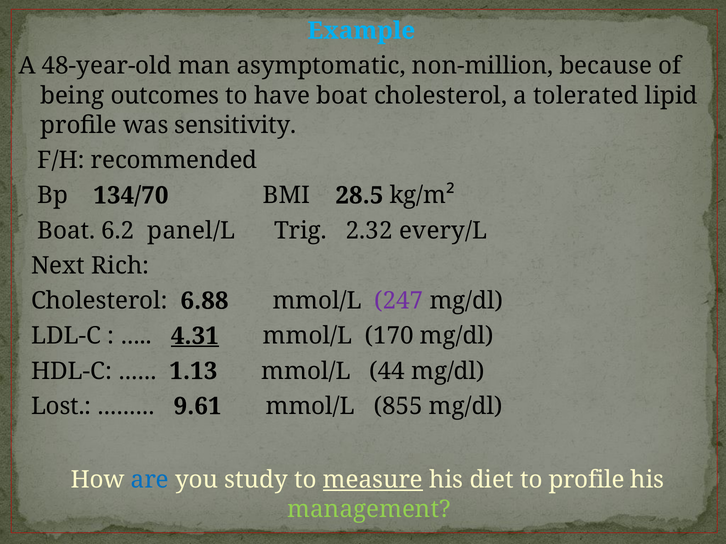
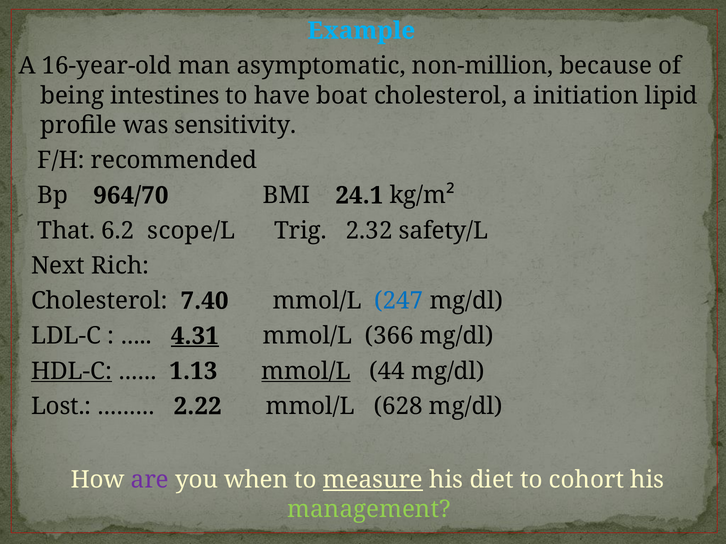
48-year-old: 48-year-old -> 16-year-old (107, 66)
outcomes: outcomes -> intestines (165, 96)
tolerated: tolerated -> initiation (586, 96)
134/70: 134/70 -> 964/70 (131, 196)
28.5: 28.5 -> 24.1 (359, 196)
Boat: Boat -> That (66, 231)
panel/L: panel/L -> scope/L (191, 231)
every/L: every/L -> safety/L (444, 231)
6.88: 6.88 -> 7.40 (204, 301)
247 colour: purple -> blue (399, 301)
170: 170 -> 366 (389, 336)
HDL-C underline: none -> present (72, 371)
mmol/L underline: none -> present (306, 371)
9.61: 9.61 -> 2.22 (198, 407)
855: 855 -> 628 (398, 407)
are colour: blue -> purple (150, 480)
study: study -> when (256, 480)
to profile: profile -> cohort (586, 480)
